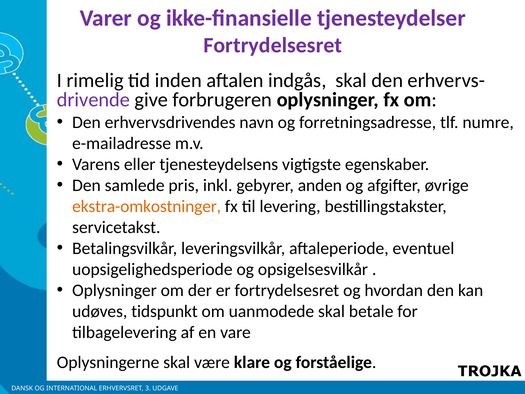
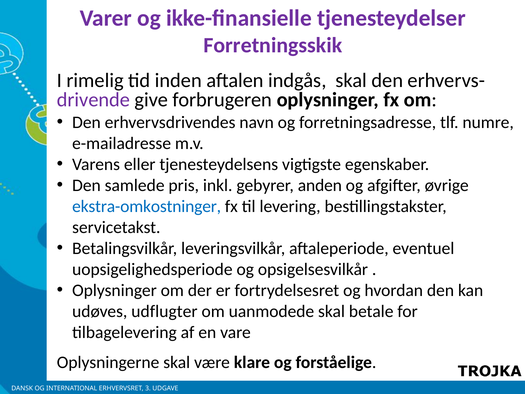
Fortrydelsesret: Fortrydelsesret -> Forretningsskik (273, 45)
ekstra-omkostninger colour: orange -> blue (147, 206)
tidspunkt: tidspunkt -> udflugter (164, 311)
